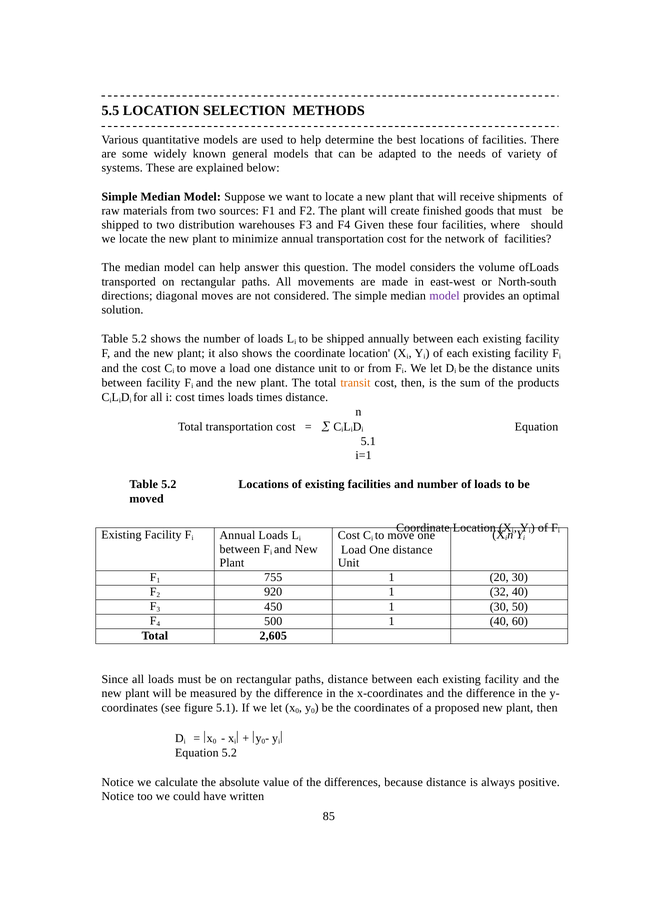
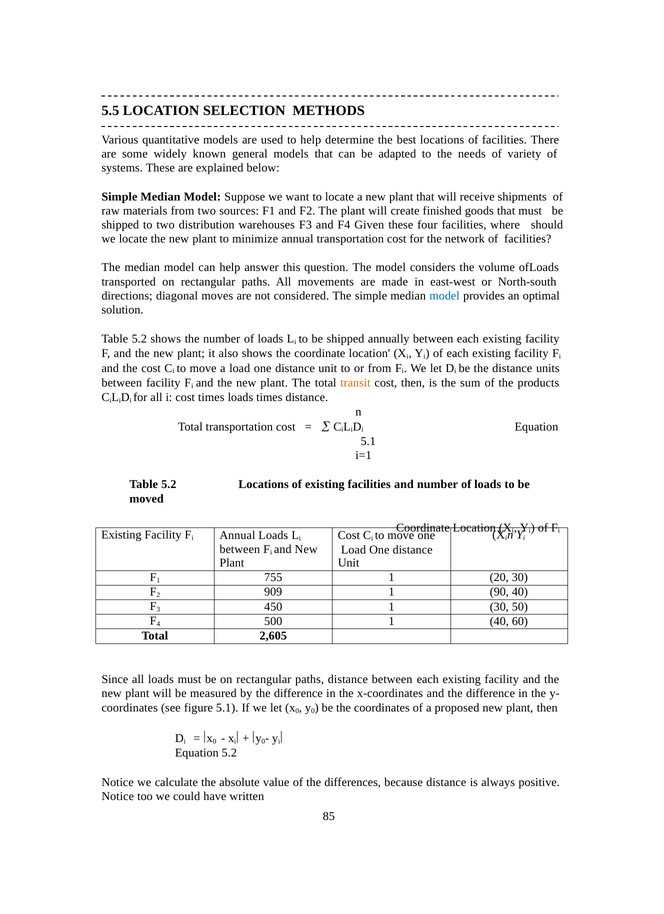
model colour: purple -> blue (445, 295)
920: 920 -> 909 (273, 592)
32: 32 -> 90 (499, 592)
